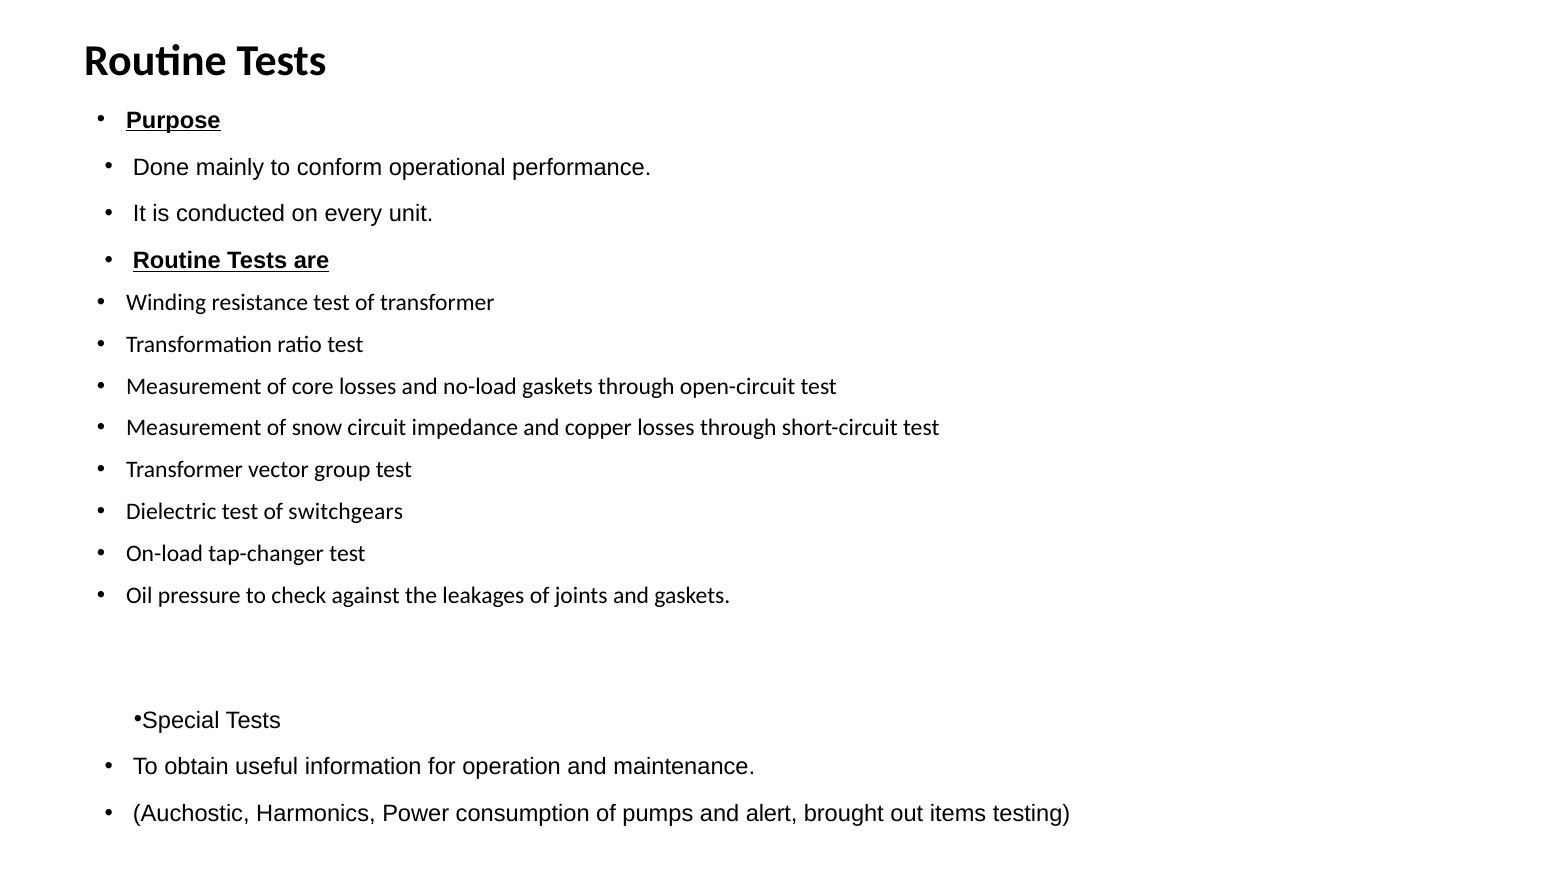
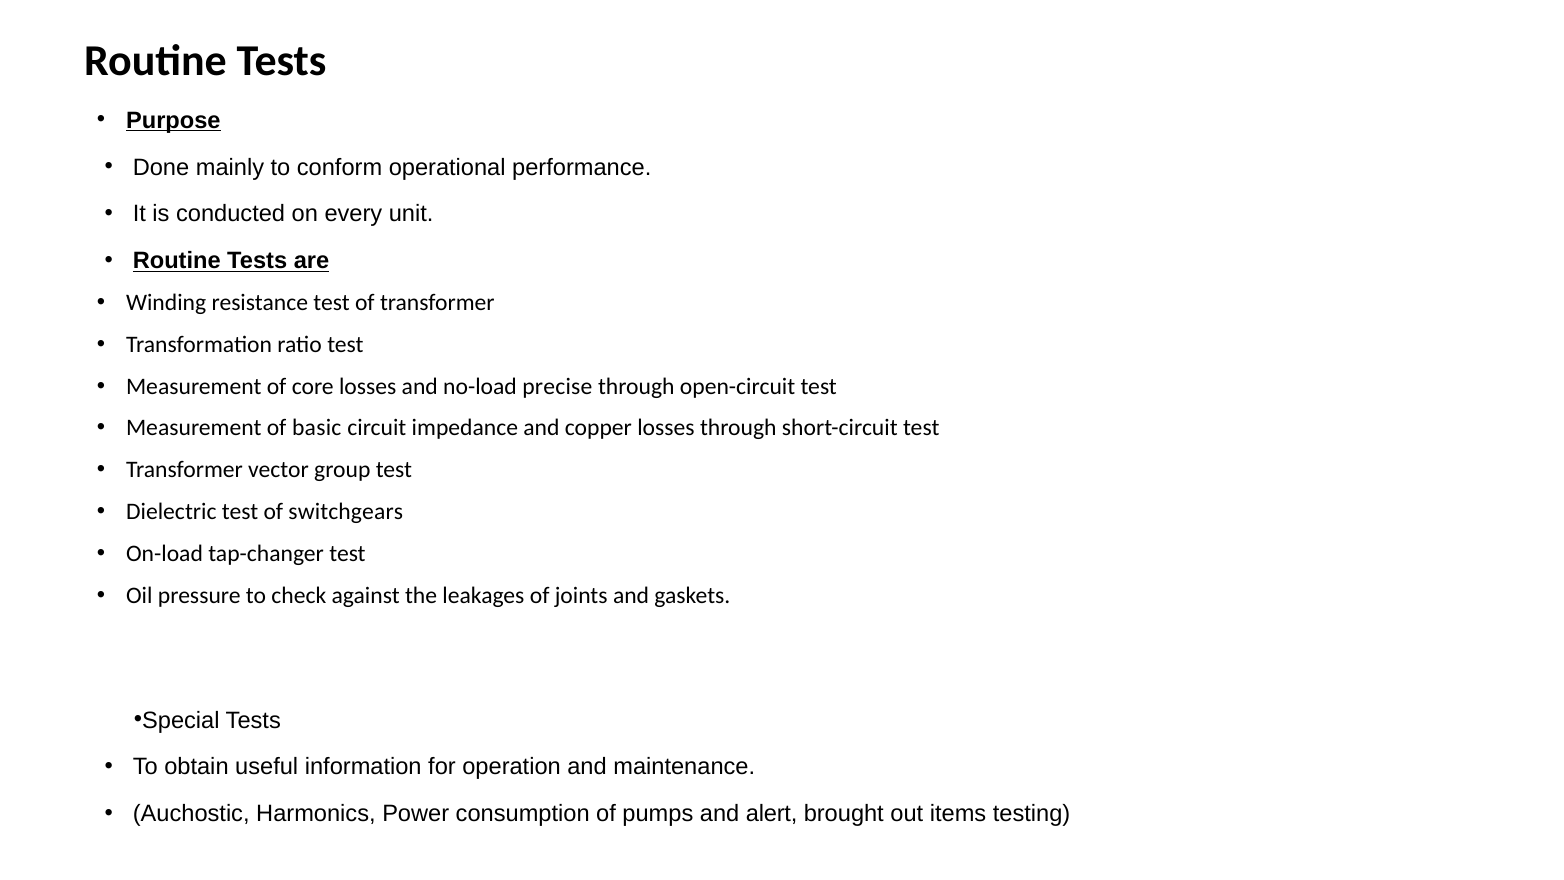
no-load gaskets: gaskets -> precise (557, 386)
snow: snow -> basic (317, 428)
